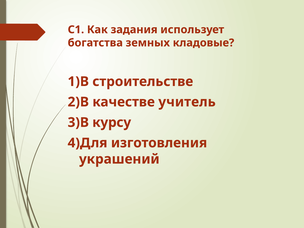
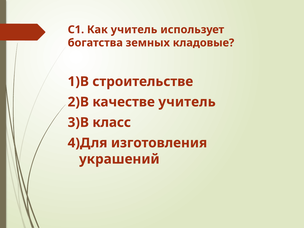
Как задания: задания -> учитель (134, 30)
курсу: курсу -> класс (112, 122)
